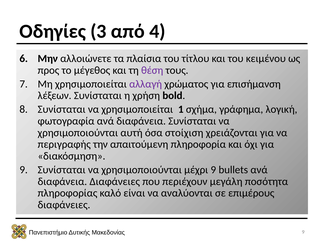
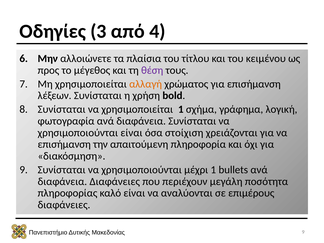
αλλαγή colour: purple -> orange (146, 84)
χρησιμοποιούνται αυτή: αυτή -> είναι (131, 133)
περιγραφής: περιγραφής -> επισήμανση (64, 144)
μέχρι 9: 9 -> 1 (213, 170)
